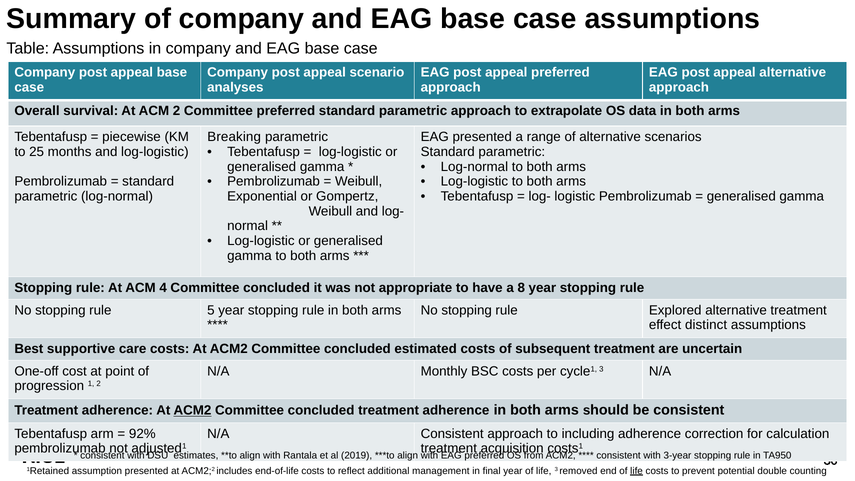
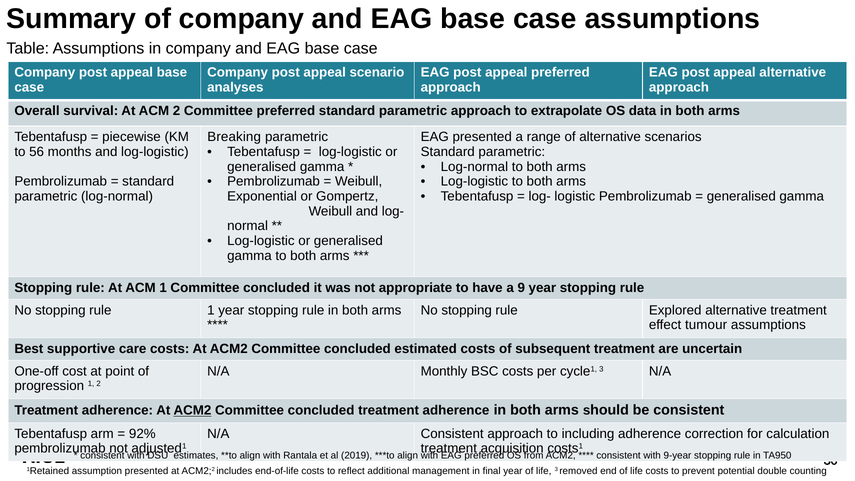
25: 25 -> 56 (37, 152)
ACM 4: 4 -> 1 (163, 288)
8: 8 -> 9 (521, 288)
rule 5: 5 -> 1 (211, 310)
distinct: distinct -> tumour (706, 325)
3-year: 3-year -> 9-year (677, 456)
life underline: present -> none (637, 471)
